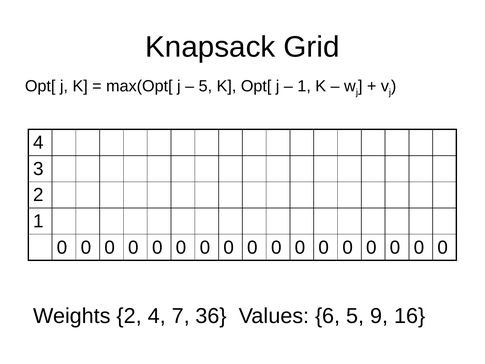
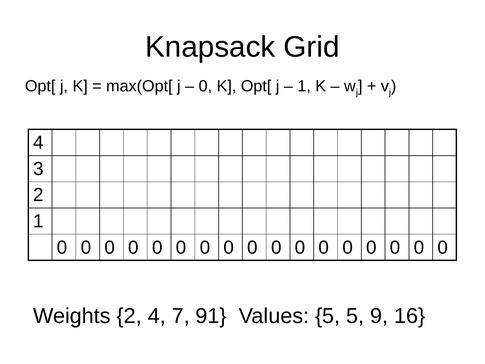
5: 5 -> 0 (205, 86)
36: 36 -> 91 (211, 316)
Values 6: 6 -> 5 (328, 316)
